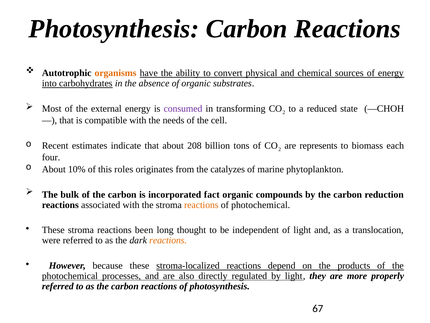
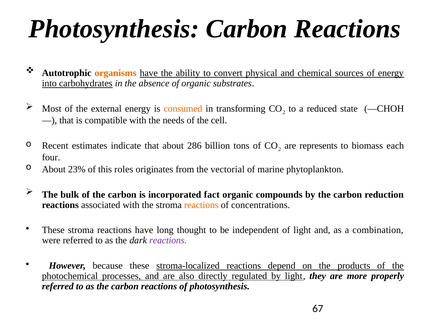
consumed colour: purple -> orange (183, 109)
208: 208 -> 286 (194, 145)
10%: 10% -> 23% (77, 169)
catalyzes: catalyzes -> vectorial (228, 169)
of photochemical: photochemical -> concentrations (261, 205)
reactions been: been -> have (144, 230)
translocation: translocation -> combination (378, 230)
reactions colour: orange -> purple (168, 240)
